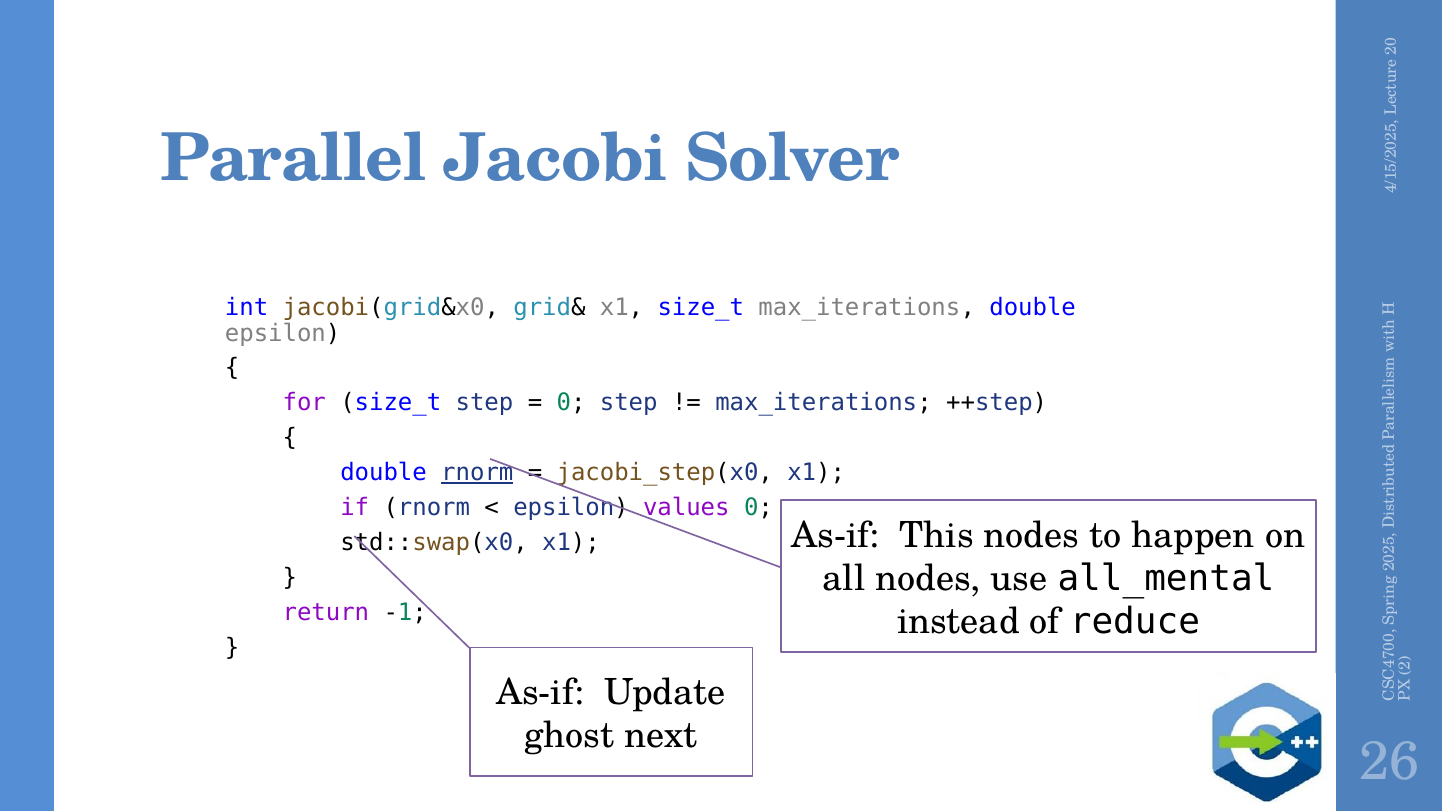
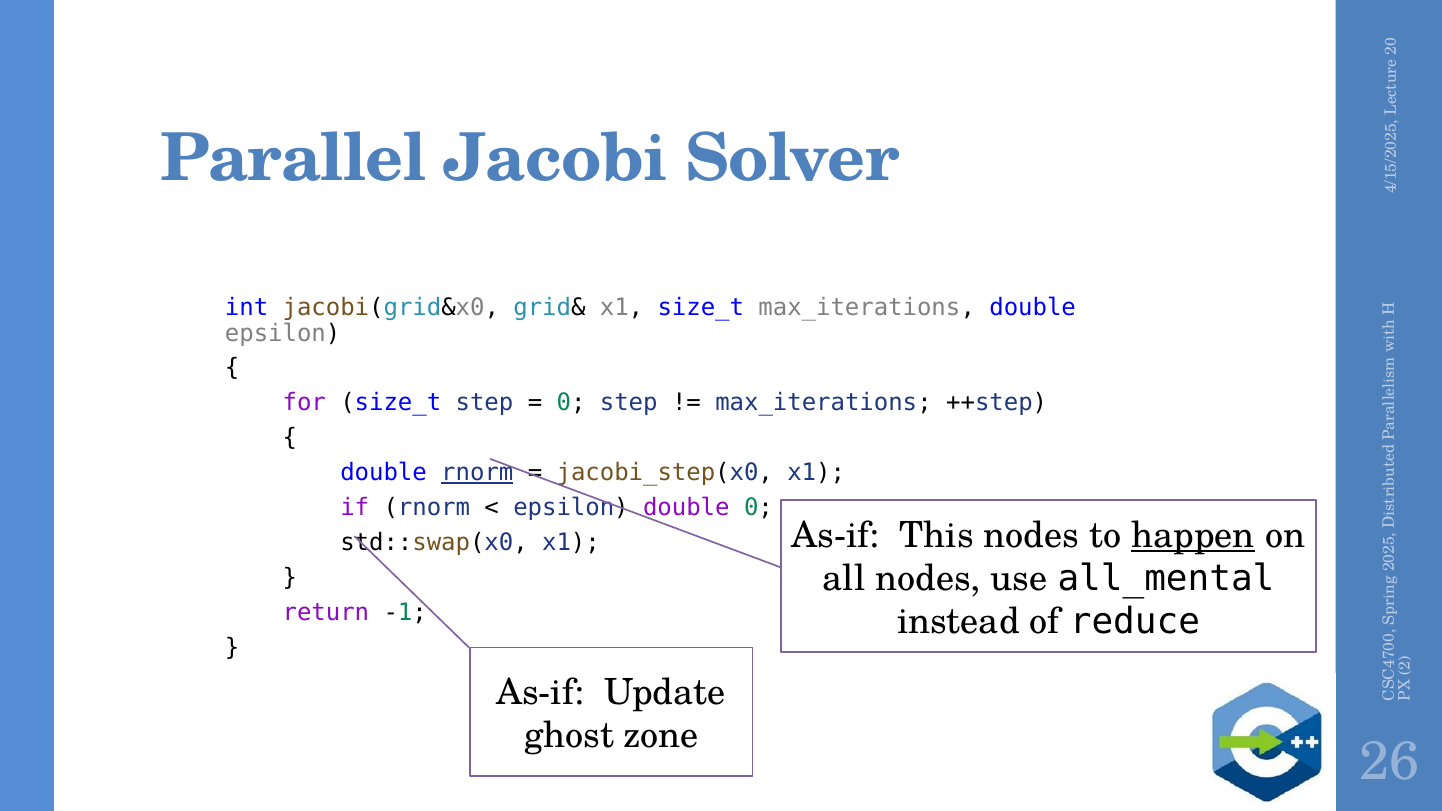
epsilon values: values -> double (686, 508)
happen underline: none -> present (1193, 535)
next: next -> zone (661, 736)
